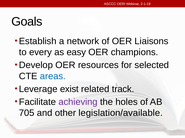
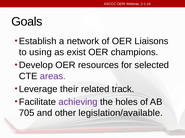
every: every -> using (40, 52)
easy: easy -> exist (76, 52)
areas colour: blue -> purple (53, 77)
exist: exist -> their (69, 89)
